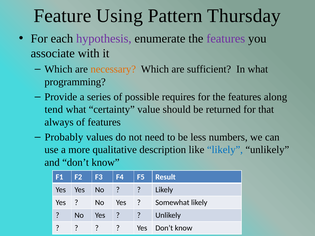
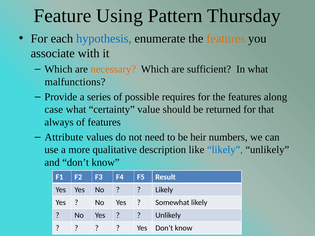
hypothesis colour: purple -> blue (104, 39)
features colour: purple -> orange (226, 39)
programming: programming -> malfunctions (75, 82)
tend: tend -> case (54, 110)
Probably: Probably -> Attribute (64, 137)
less: less -> heir (198, 137)
